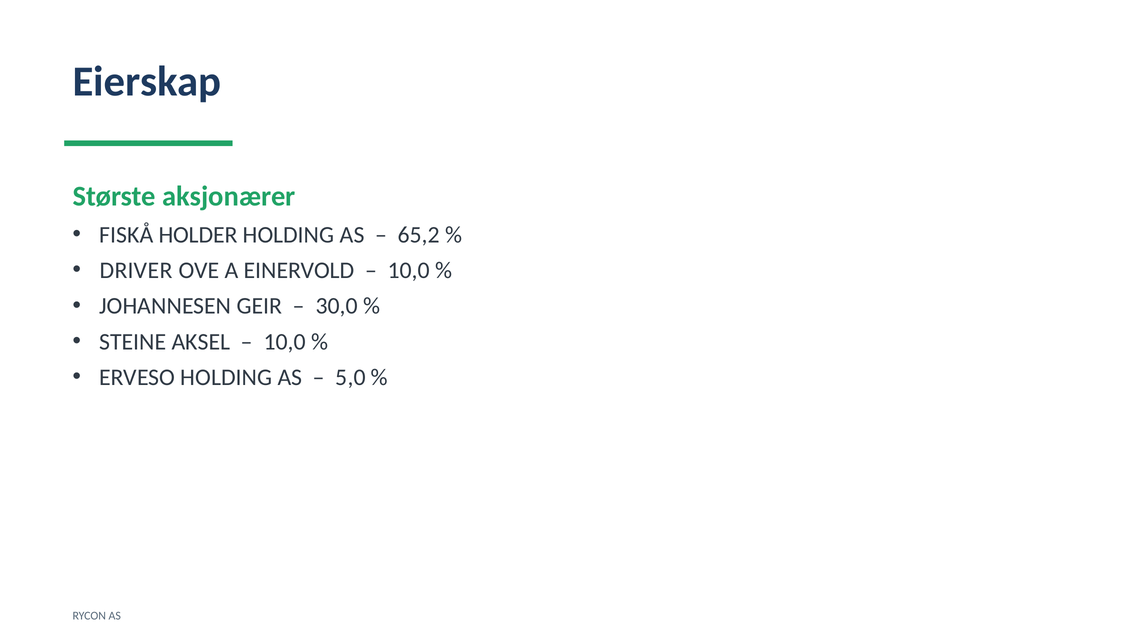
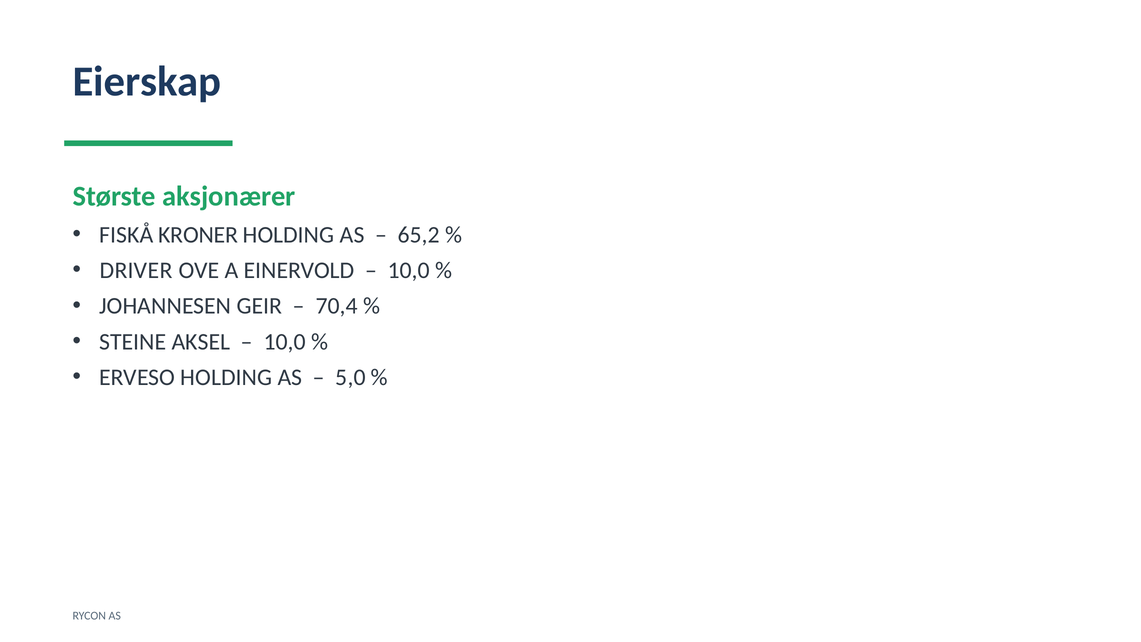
HOLDER: HOLDER -> KRONER (198, 235)
30,0: 30,0 -> 70,4 (337, 306)
